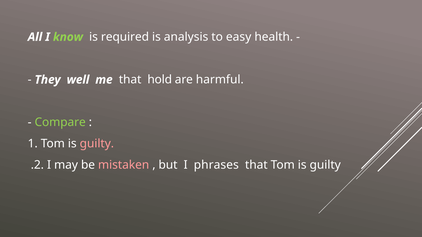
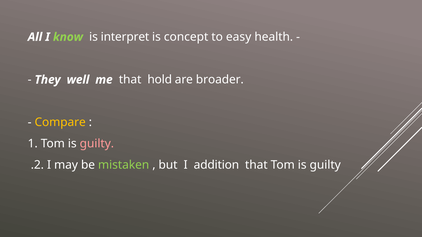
required: required -> interpret (125, 37)
analysis: analysis -> concept (186, 37)
harmful: harmful -> broader (220, 80)
Compare colour: light green -> yellow (60, 123)
mistaken colour: pink -> light green (124, 165)
phrases: phrases -> addition (216, 165)
